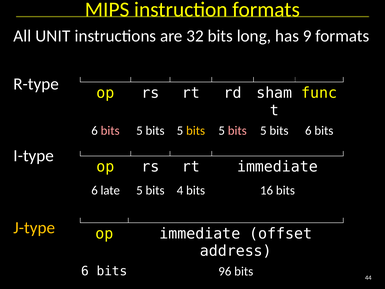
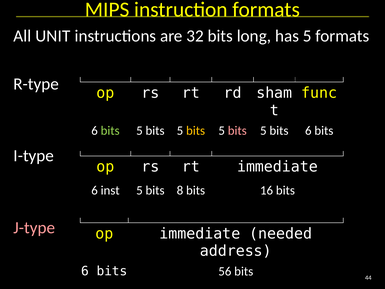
has 9: 9 -> 5 (307, 36)
bits colour: pink -> light green (110, 131)
late: late -> inst (110, 190)
4: 4 -> 8 (180, 190)
J-type colour: yellow -> pink (34, 228)
offset: offset -> needed (281, 233)
96: 96 -> 56 (225, 271)
